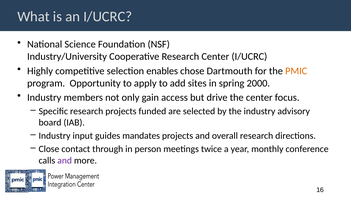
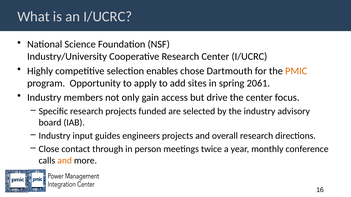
2000: 2000 -> 2061 (258, 83)
mandates: mandates -> engineers (141, 136)
and colour: purple -> orange (65, 161)
